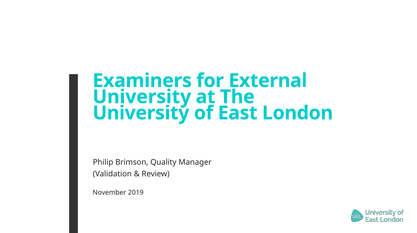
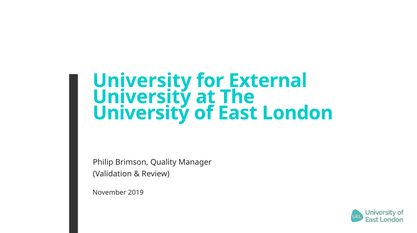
Examiners: Examiners -> University (142, 81)
